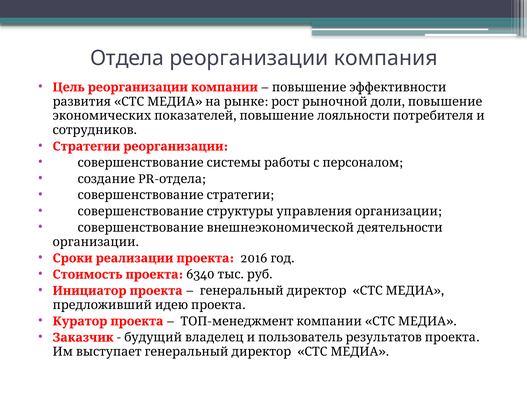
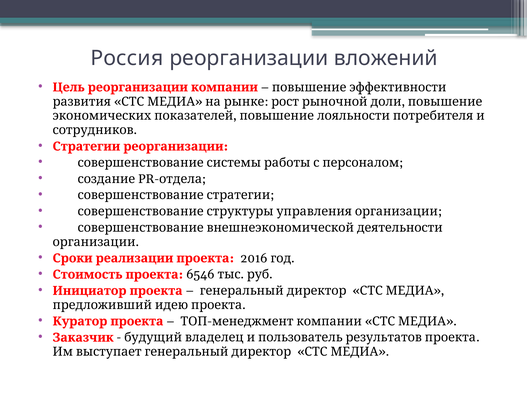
Отдела: Отдела -> Россия (127, 58)
компания: компания -> вложений (386, 58)
6340: 6340 -> 6546 (200, 275)
